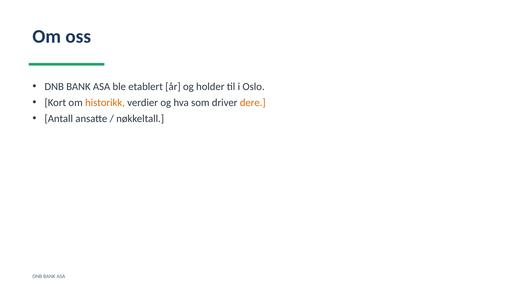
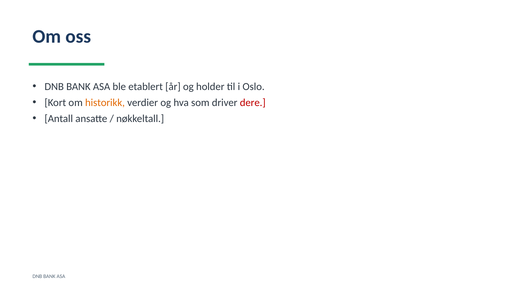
dere colour: orange -> red (253, 103)
